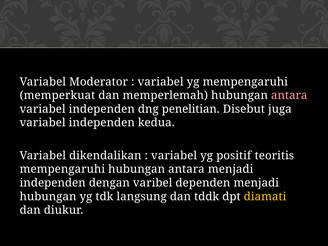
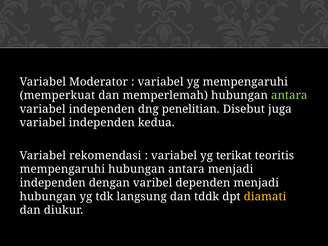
antara colour: pink -> light green (289, 95)
dikendalikan: dikendalikan -> rekomendasi (105, 156)
positif: positif -> terikat (234, 156)
